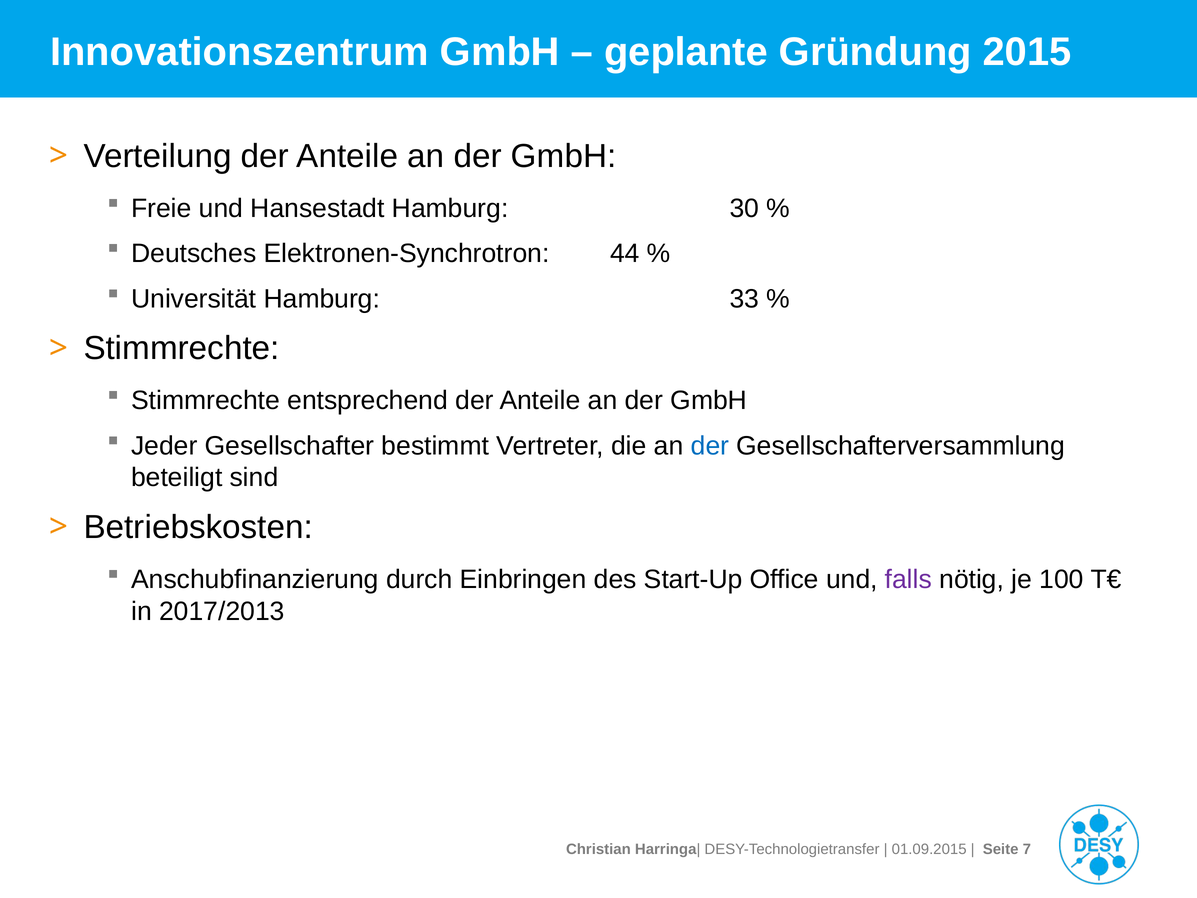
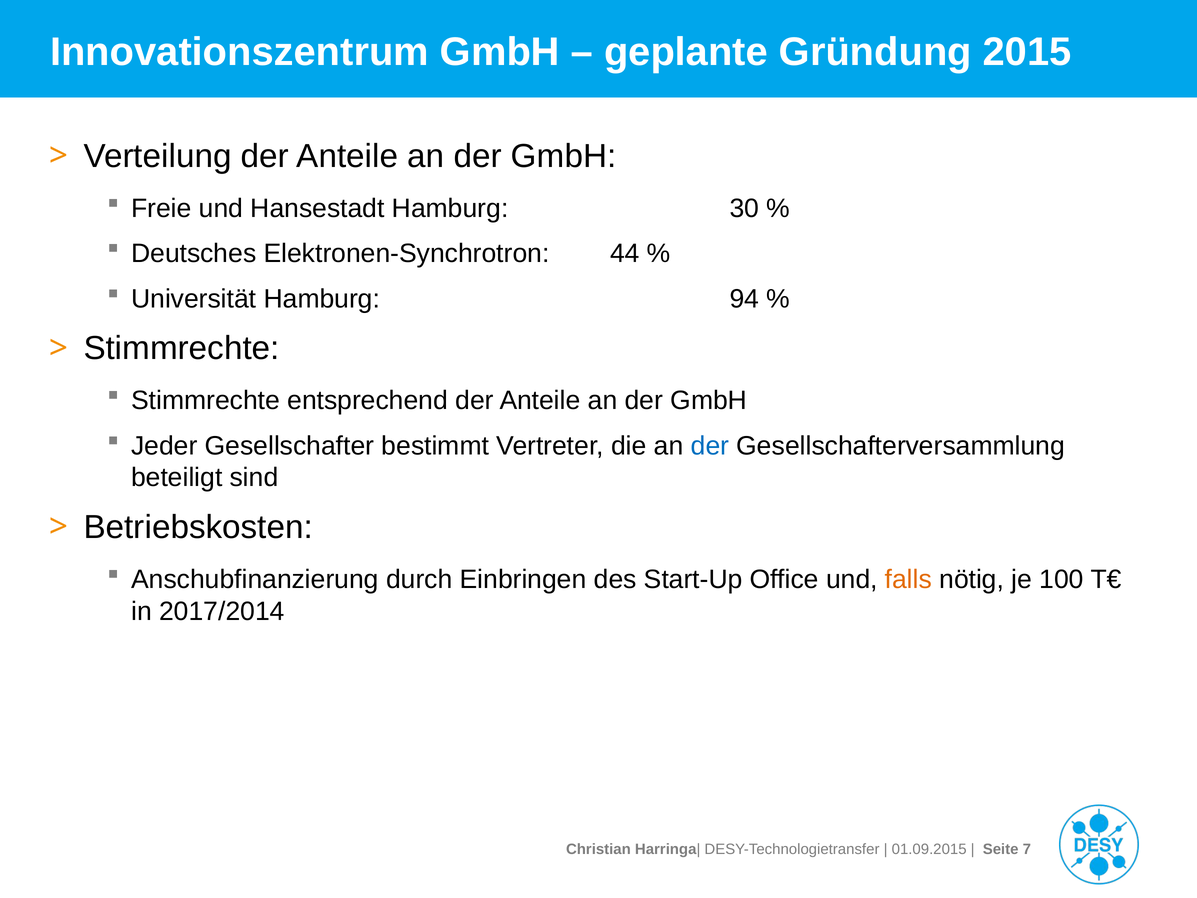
33: 33 -> 94 (744, 299)
falls colour: purple -> orange (908, 579)
2017/2013: 2017/2013 -> 2017/2014 (222, 611)
